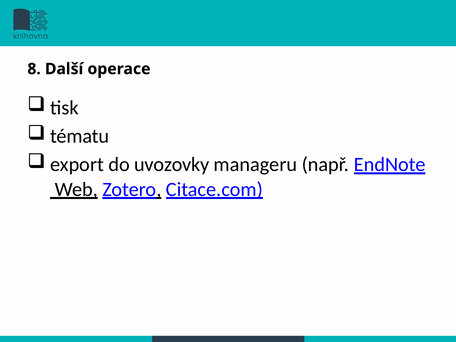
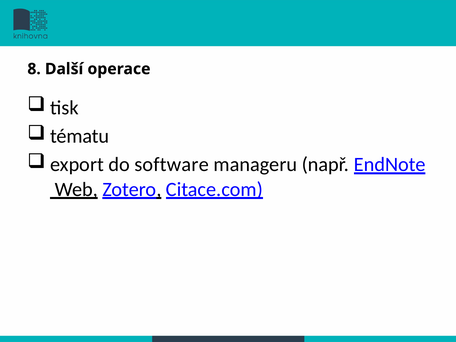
uvozovky: uvozovky -> software (172, 165)
